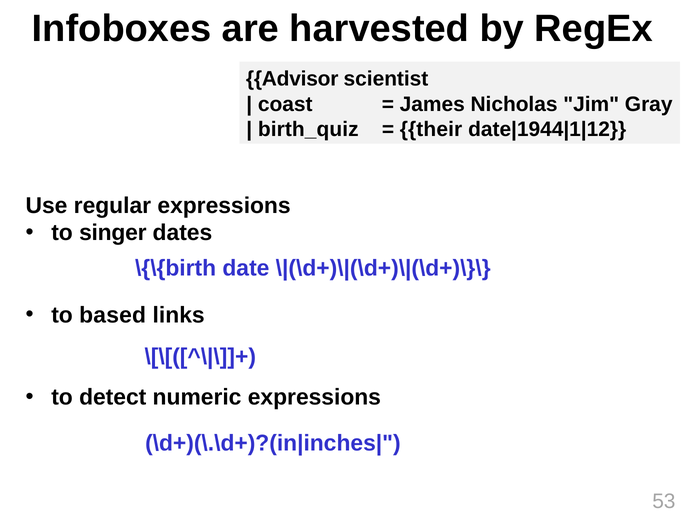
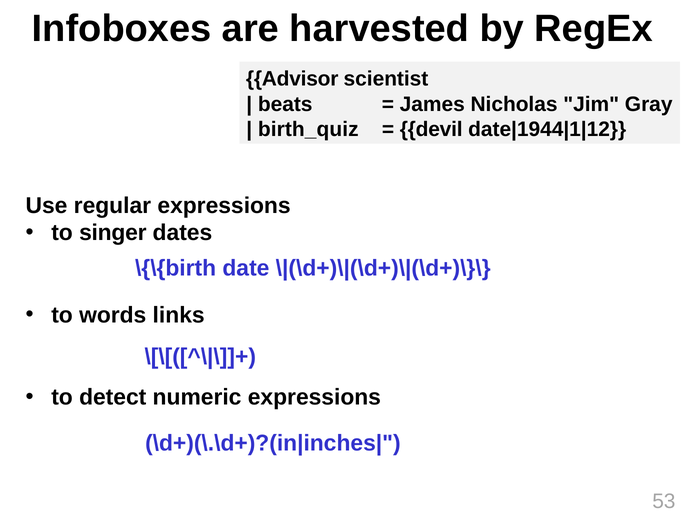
coast: coast -> beats (285, 104)
their: their -> devil (431, 129)
based: based -> words (113, 315)
